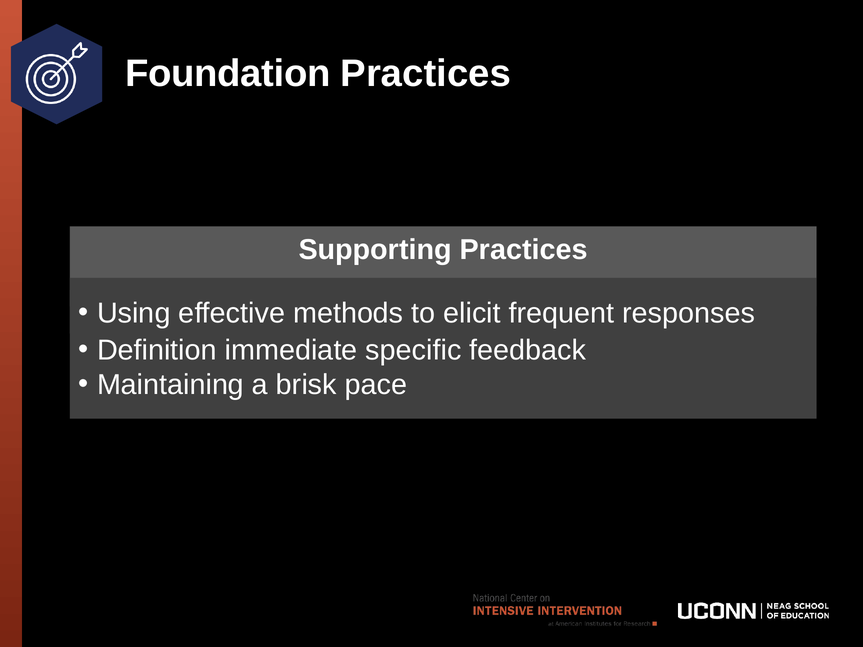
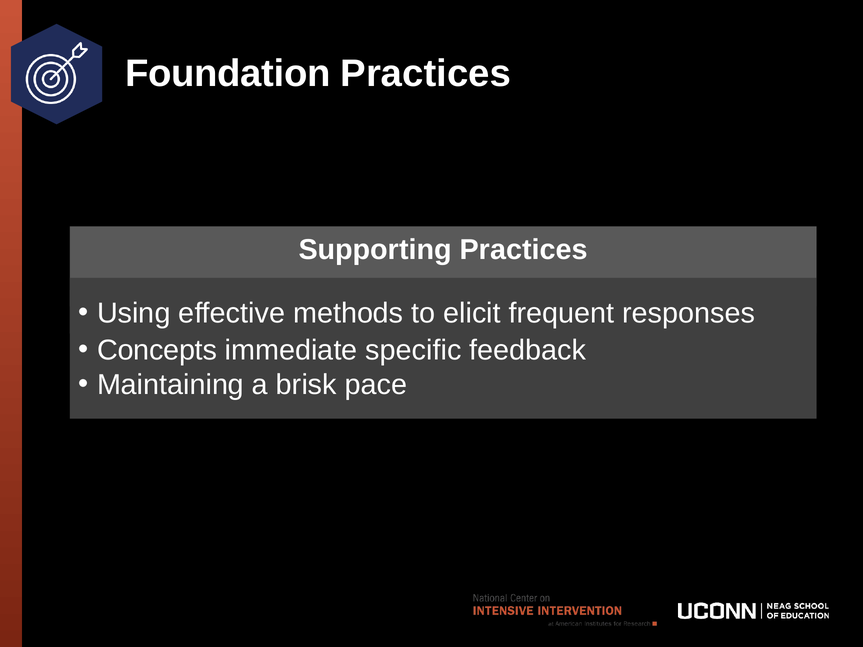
Definition: Definition -> Concepts (157, 350)
